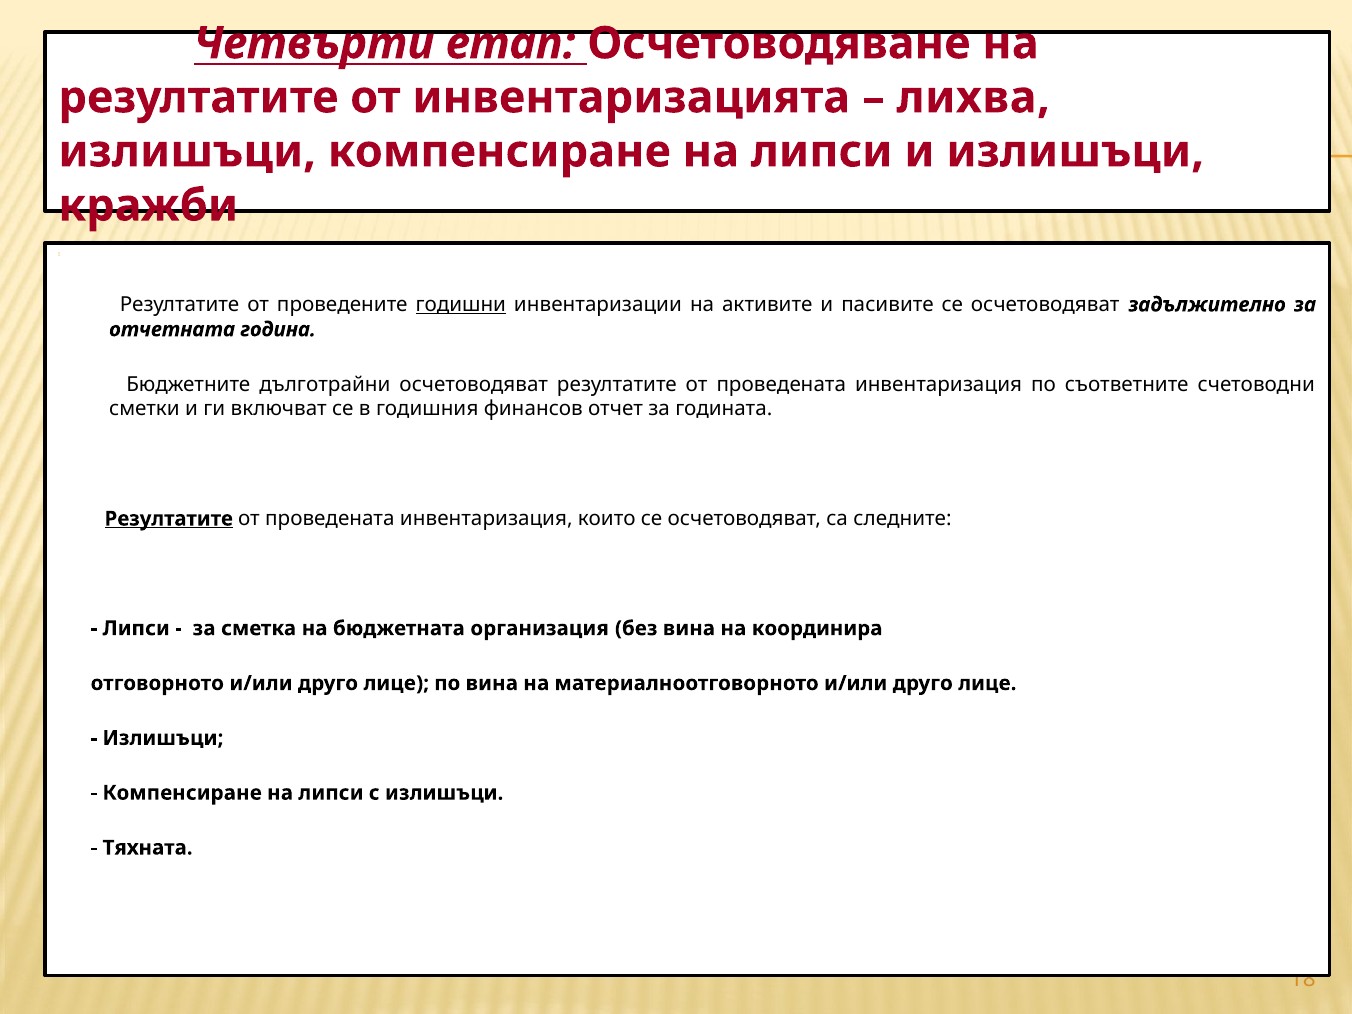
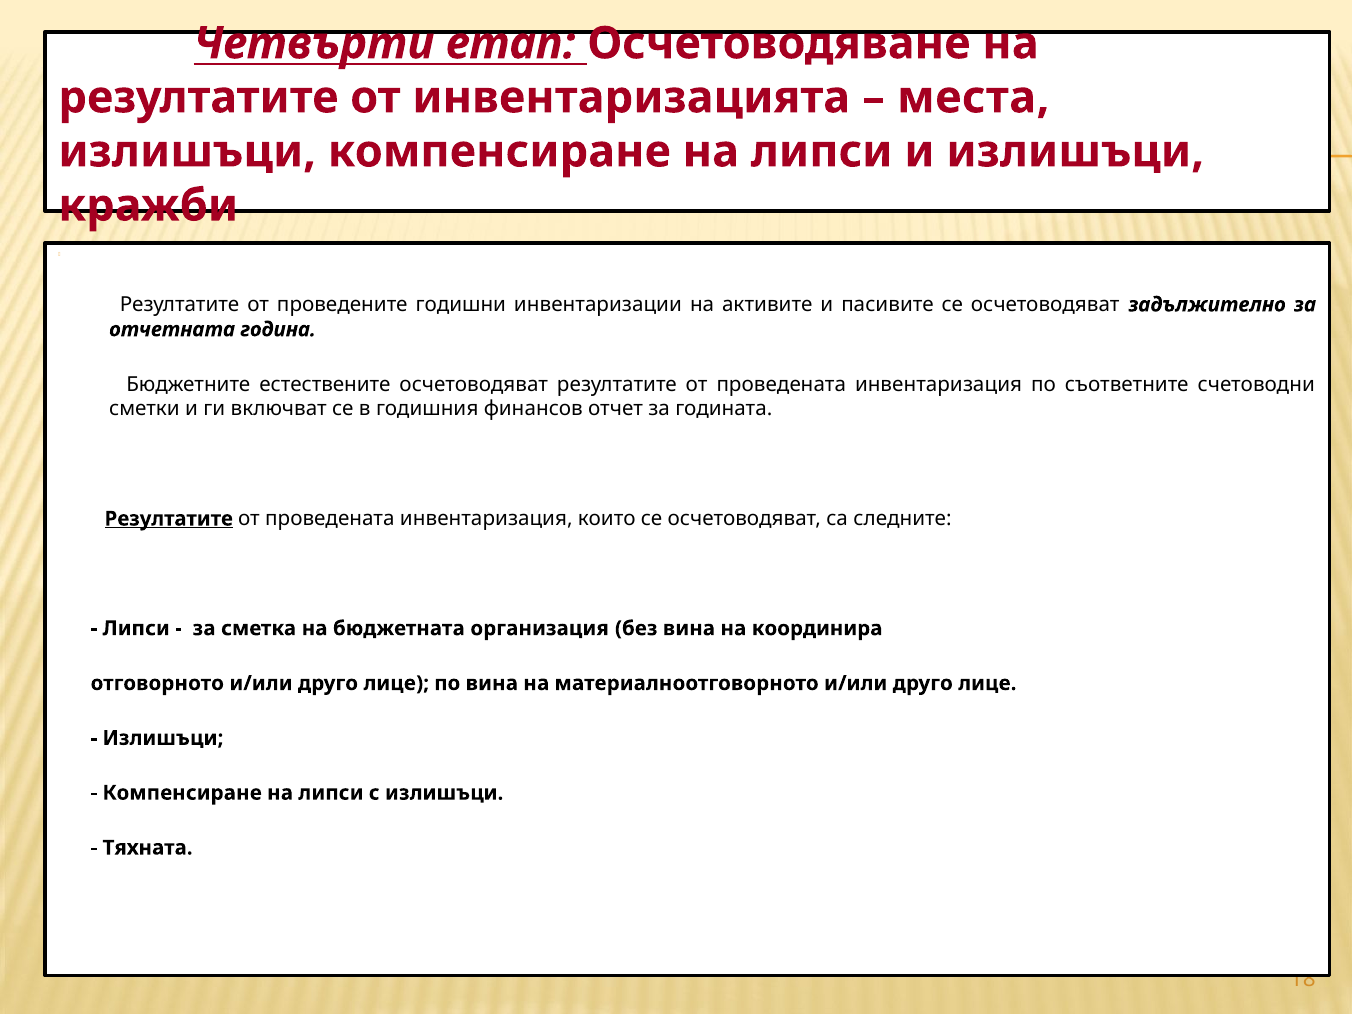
лихва: лихва -> места (973, 98)
годишни underline: present -> none (461, 305)
дълготрайни: дълготрайни -> естествените (325, 384)
